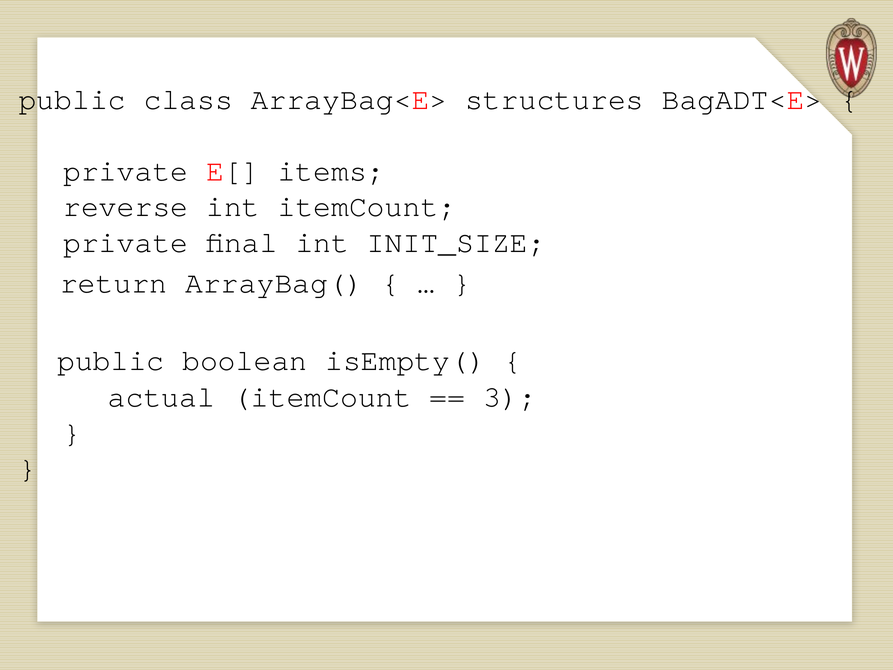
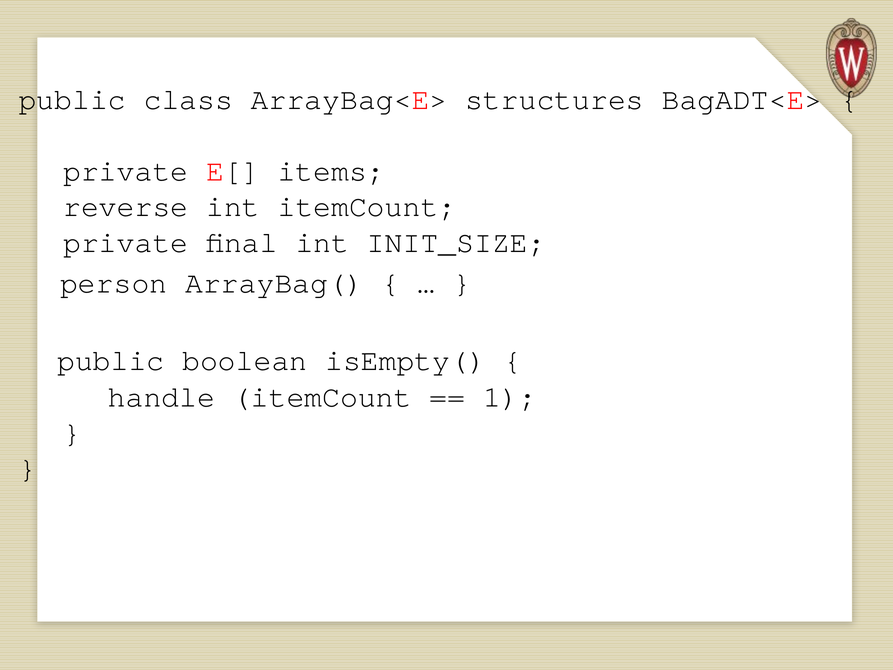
return: return -> person (114, 283)
actual: actual -> handle (161, 397)
3: 3 -> 1 (510, 397)
